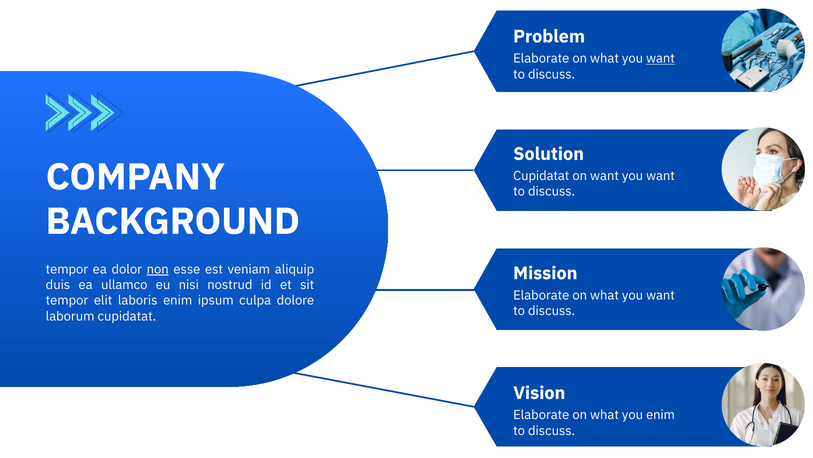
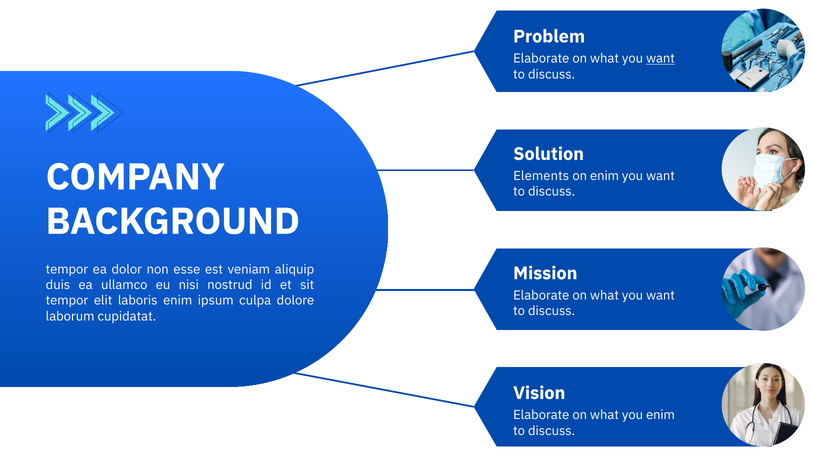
Cupidatat: Cupidatat -> Elements (541, 176)
on want: want -> enim (605, 176)
non underline: present -> none (158, 269)
